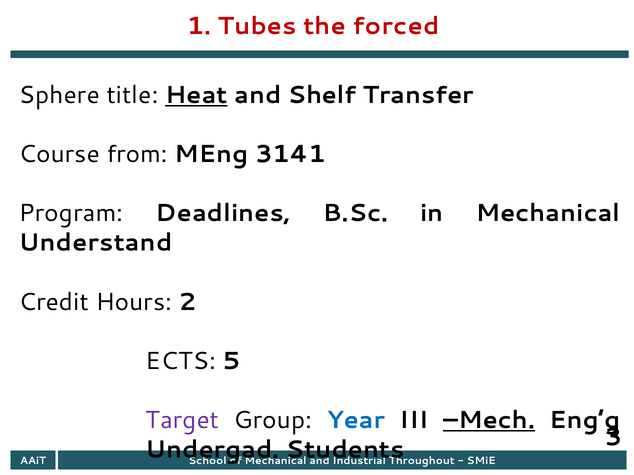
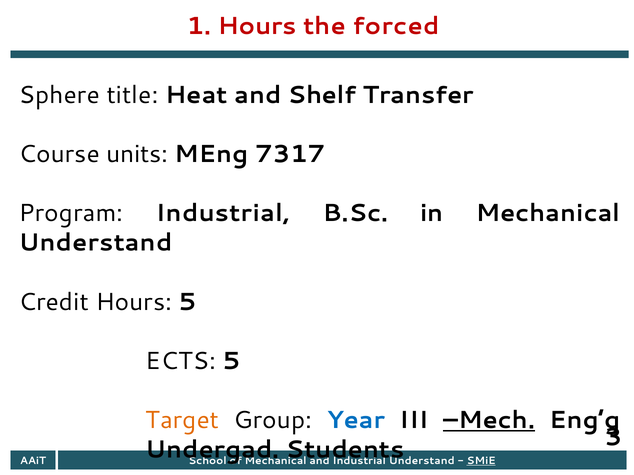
1 Tubes: Tubes -> Hours (257, 26)
Heat underline: present -> none (196, 95)
from: from -> units (137, 154)
3141: 3141 -> 7317 (290, 154)
Program Deadlines: Deadlines -> Industrial (223, 213)
Hours 2: 2 -> 5 (188, 302)
Target colour: purple -> orange (182, 421)
Throughout: Throughout -> Understand (422, 461)
SMiE underline: none -> present (481, 461)
